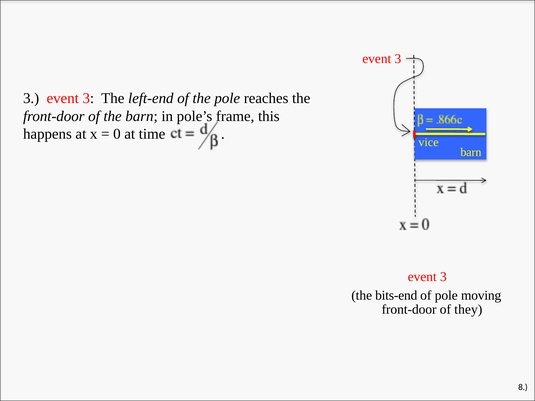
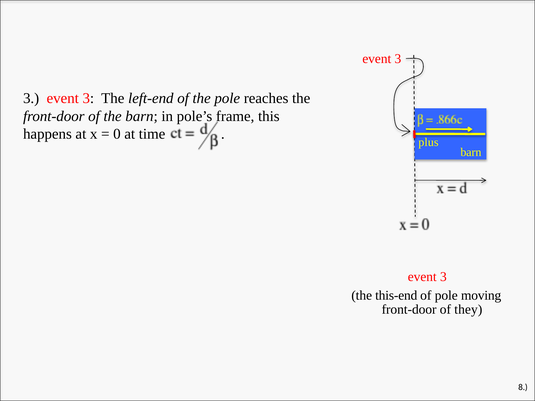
vice: vice -> plus (428, 142)
bits-end: bits-end -> this-end (396, 295)
